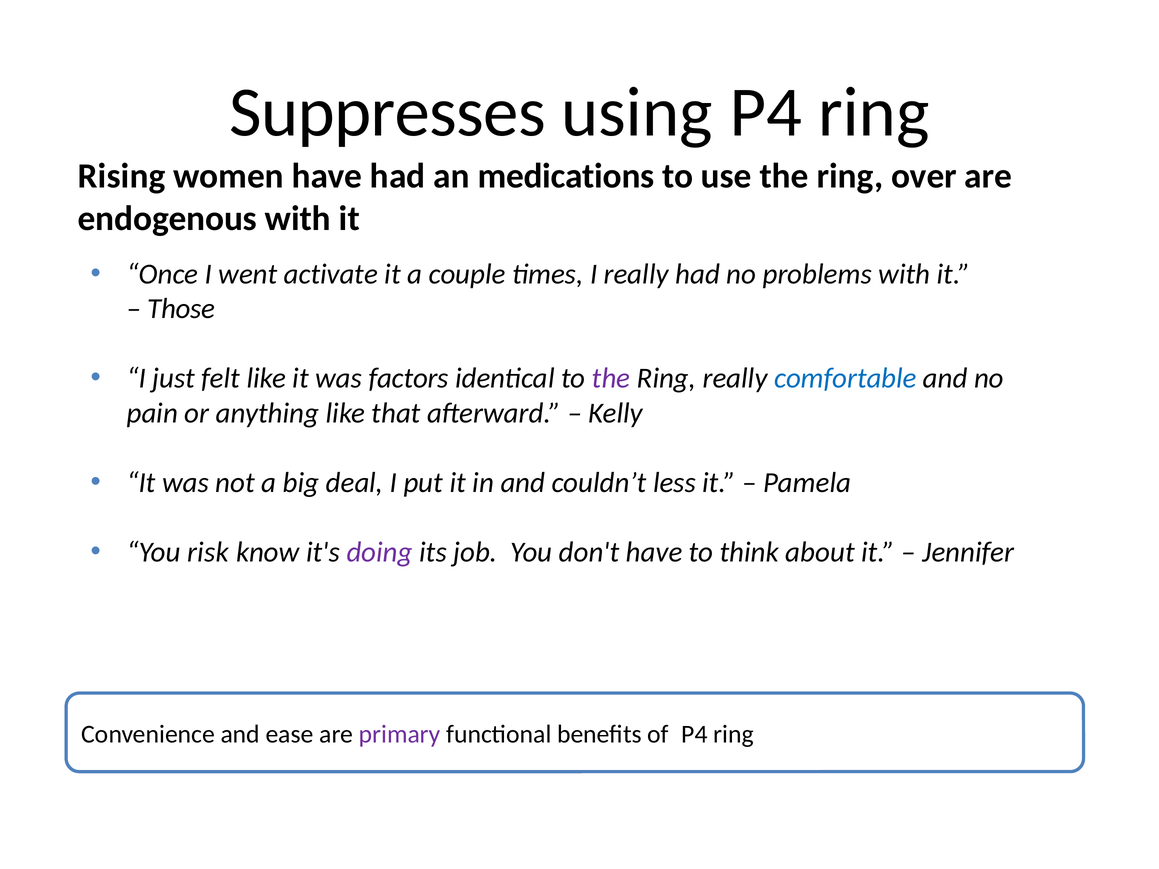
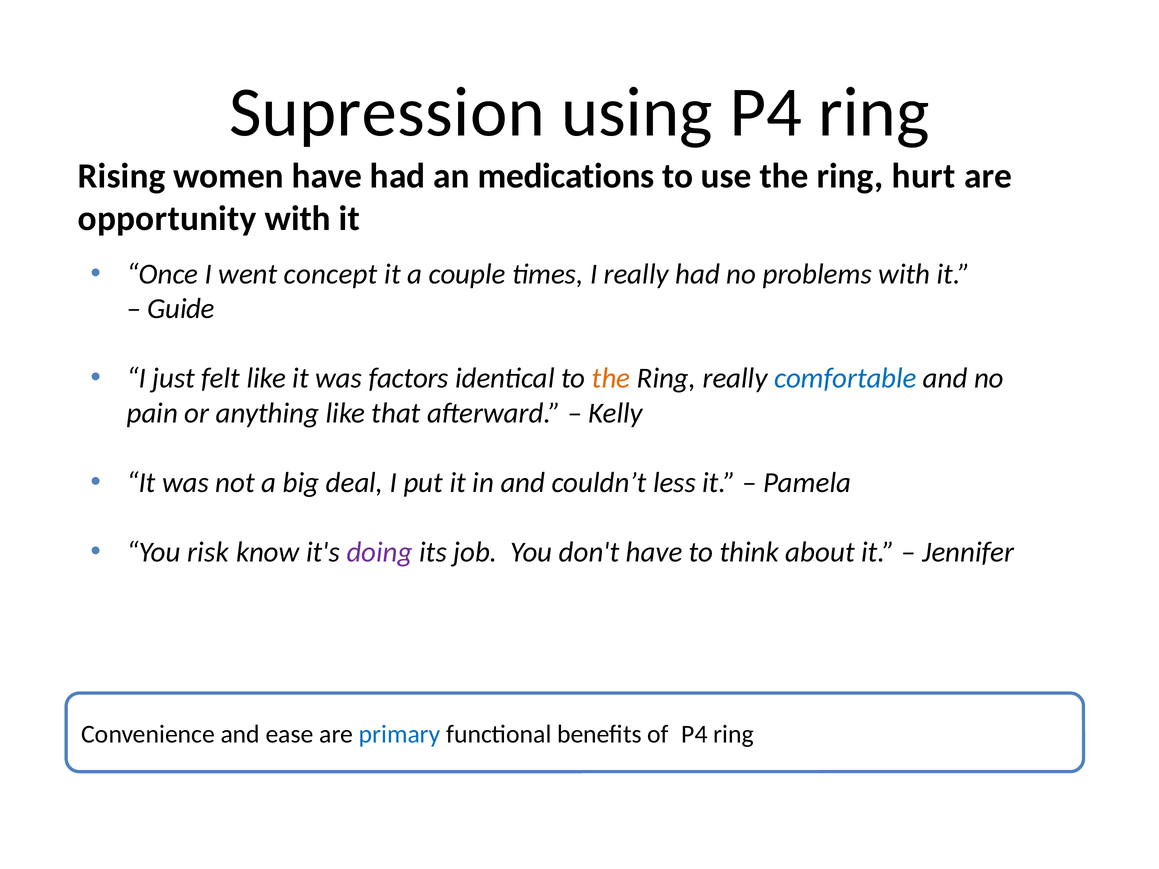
Suppresses: Suppresses -> Supression (387, 112)
over: over -> hurt (924, 176)
endogenous: endogenous -> opportunity (167, 218)
activate: activate -> concept (331, 274)
Those: Those -> Guide (181, 309)
the colour: purple -> orange (611, 378)
primary colour: purple -> blue (400, 734)
